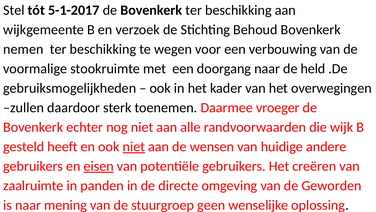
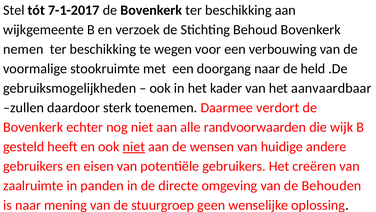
5-1-2017: 5-1-2017 -> 7-1-2017 (74, 10)
overwegingen: overwegingen -> aanvaardbaar (331, 88)
vroeger: vroeger -> verdort (278, 107)
eisen underline: present -> none (99, 166)
Geworden: Geworden -> Behouden (331, 185)
